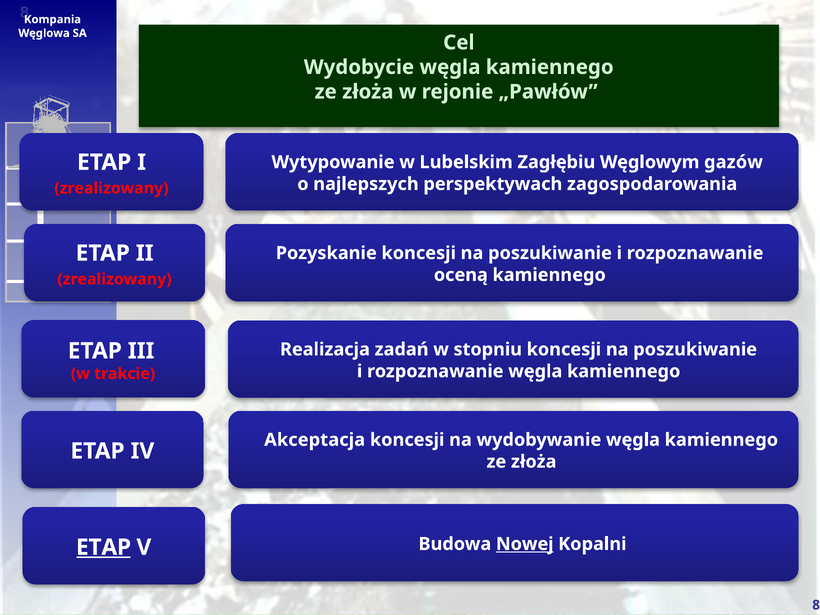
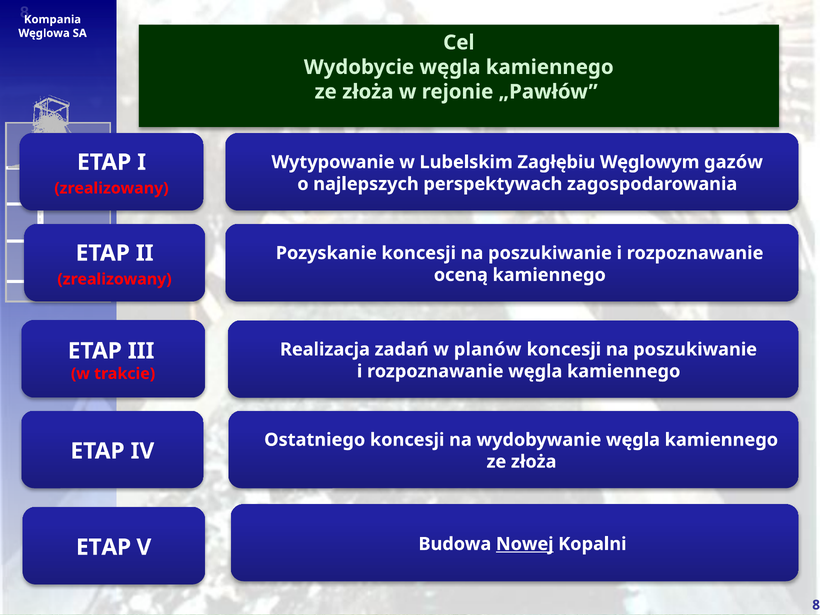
stopniu: stopniu -> planów (488, 349)
Akceptacja: Akceptacja -> Ostatniego (315, 440)
ETAP underline: present -> none (104, 547)
